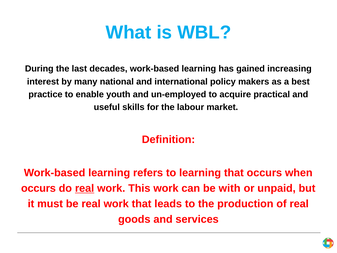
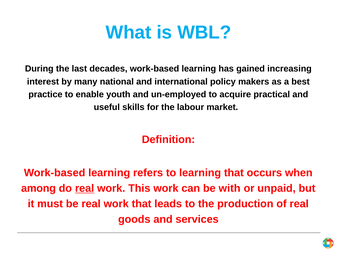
occurs: occurs -> among (38, 188)
